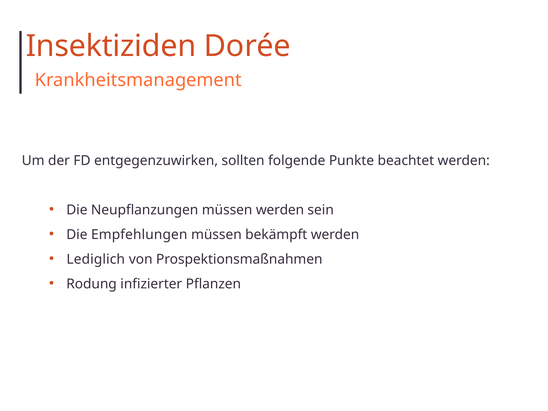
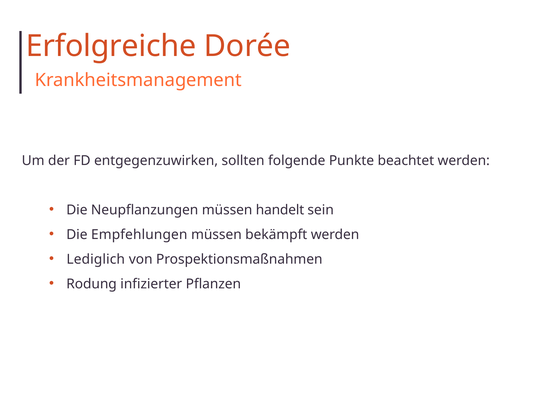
Insektiziden: Insektiziden -> Erfolgreiche (111, 46)
müssen werden: werden -> handelt (280, 210)
